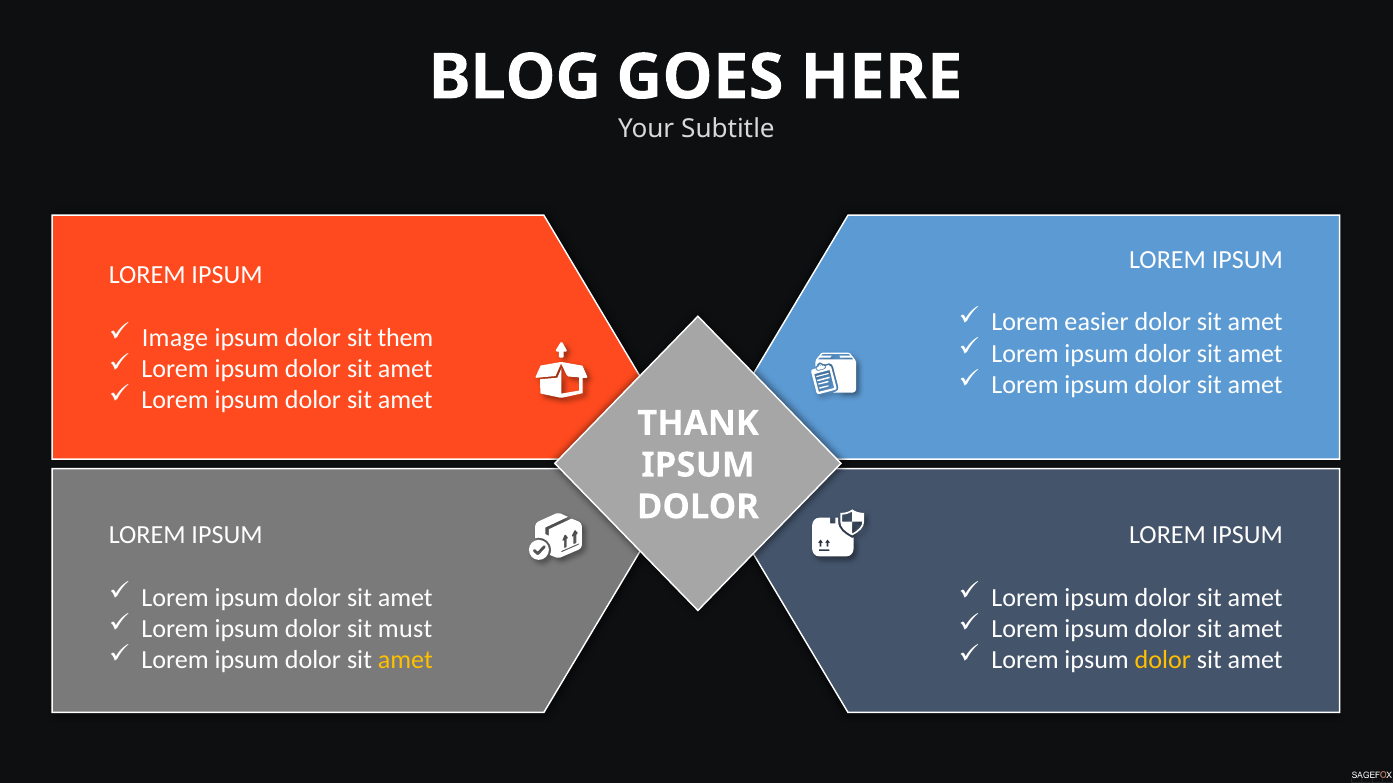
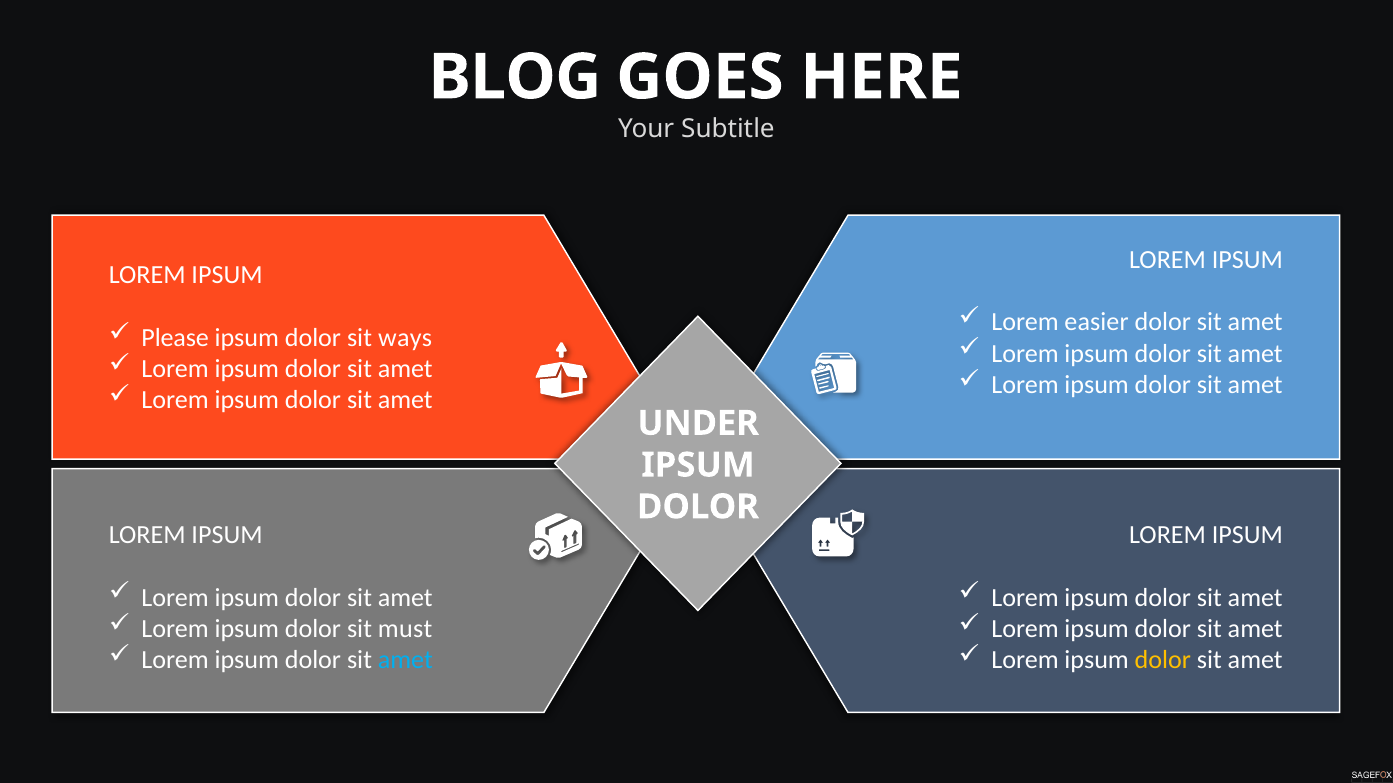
Image: Image -> Please (175, 338)
them: them -> ways (405, 338)
THANK: THANK -> UNDER (698, 424)
amet colour: yellow -> light blue (405, 661)
